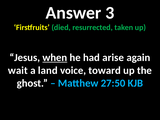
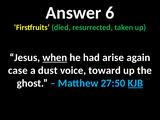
3: 3 -> 6 (110, 13)
wait: wait -> case (18, 70)
land: land -> dust (48, 70)
KJB underline: none -> present (135, 83)
